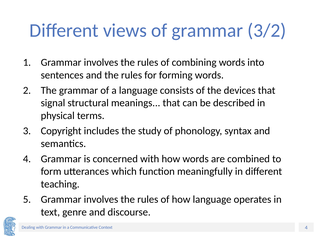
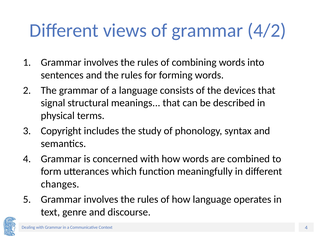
3/2: 3/2 -> 4/2 (267, 31)
teaching: teaching -> changes (60, 184)
